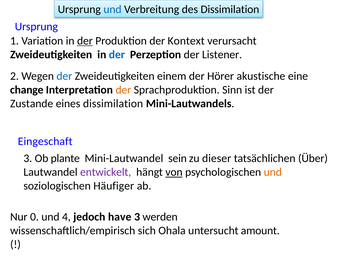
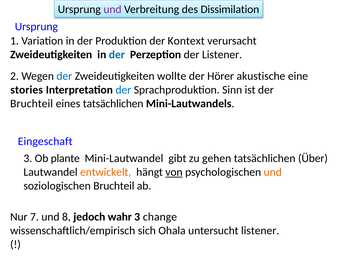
und colour: blue -> purple (112, 9)
der underline: present -> none (85, 41)
einem: einem -> wollte (172, 76)
change: change -> stories (27, 90)
der colour: orange -> blue (123, 90)
Zustande: Zustande -> Bruchteil (32, 104)
eines dissimilation: dissimilation -> tatsächlichen (113, 104)
sein: sein -> gibt (177, 158)
dieser: dieser -> gehen (217, 158)
entwickelt colour: purple -> orange (106, 172)
soziologischen Häufiger: Häufiger -> Bruchteil (114, 186)
0: 0 -> 7 (34, 217)
4: 4 -> 8 (66, 217)
have: have -> wahr (120, 217)
werden: werden -> change (160, 217)
untersucht amount: amount -> listener (260, 231)
